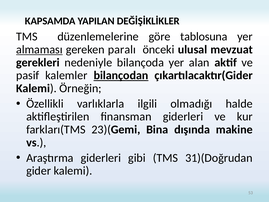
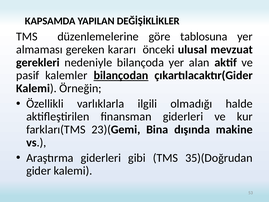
almaması underline: present -> none (39, 50)
paralı: paralı -> kararı (122, 50)
31)(Doğrudan: 31)(Doğrudan -> 35)(Doğrudan (219, 158)
